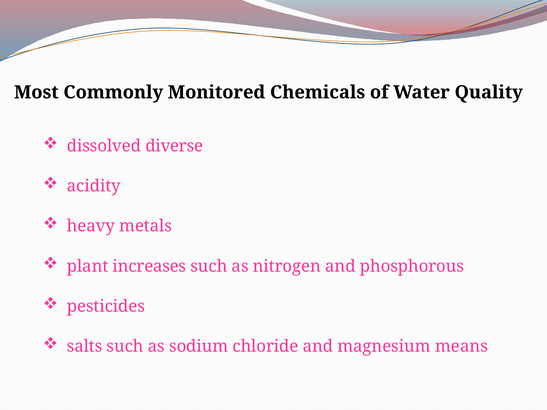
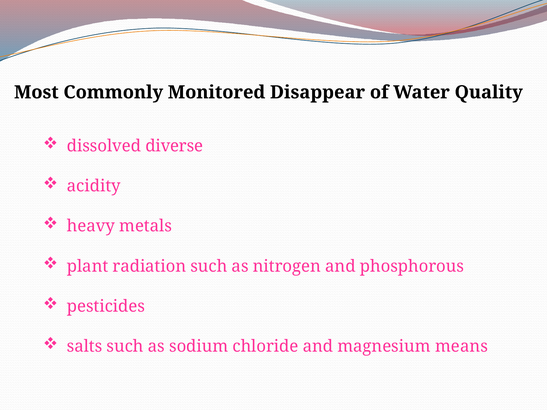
Chemicals: Chemicals -> Disappear (318, 92)
increases: increases -> radiation (149, 266)
